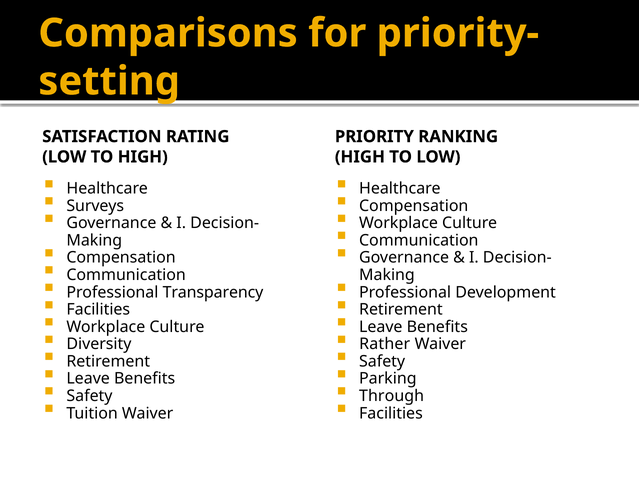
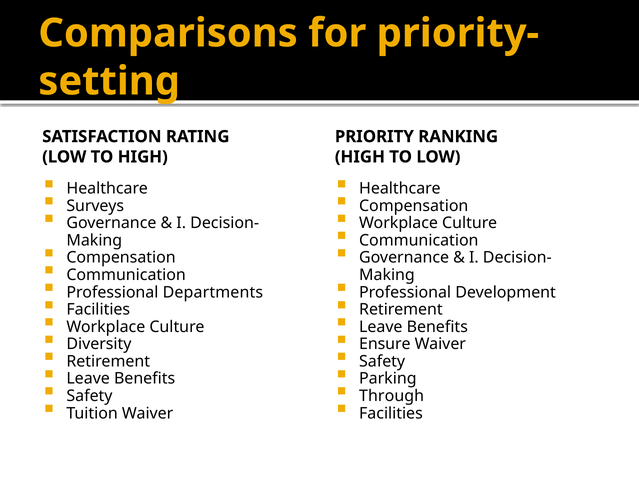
Transparency: Transparency -> Departments (213, 292)
Rather: Rather -> Ensure (385, 344)
